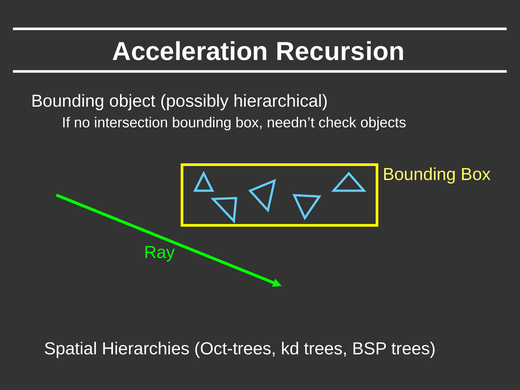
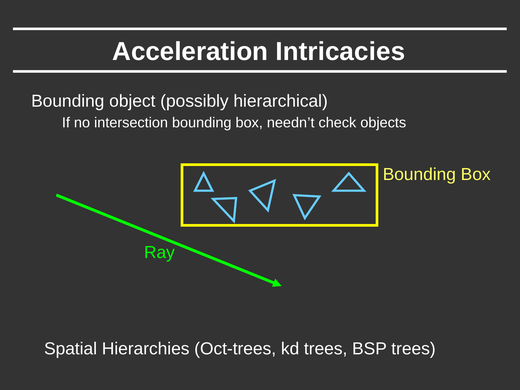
Recursion: Recursion -> Intricacies (340, 52)
